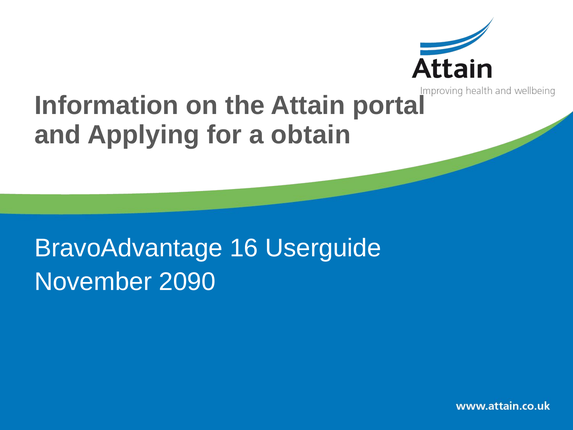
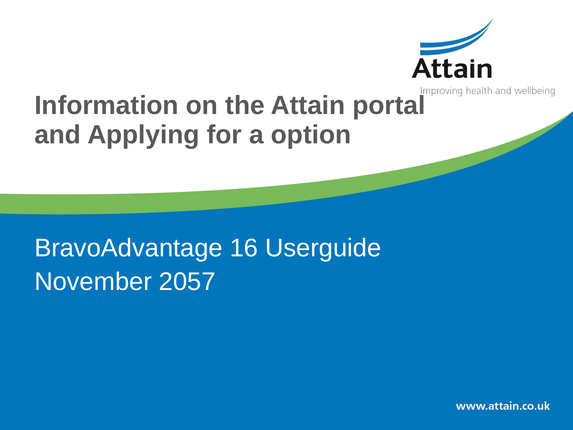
obtain: obtain -> option (311, 135)
2090: 2090 -> 2057 (187, 282)
